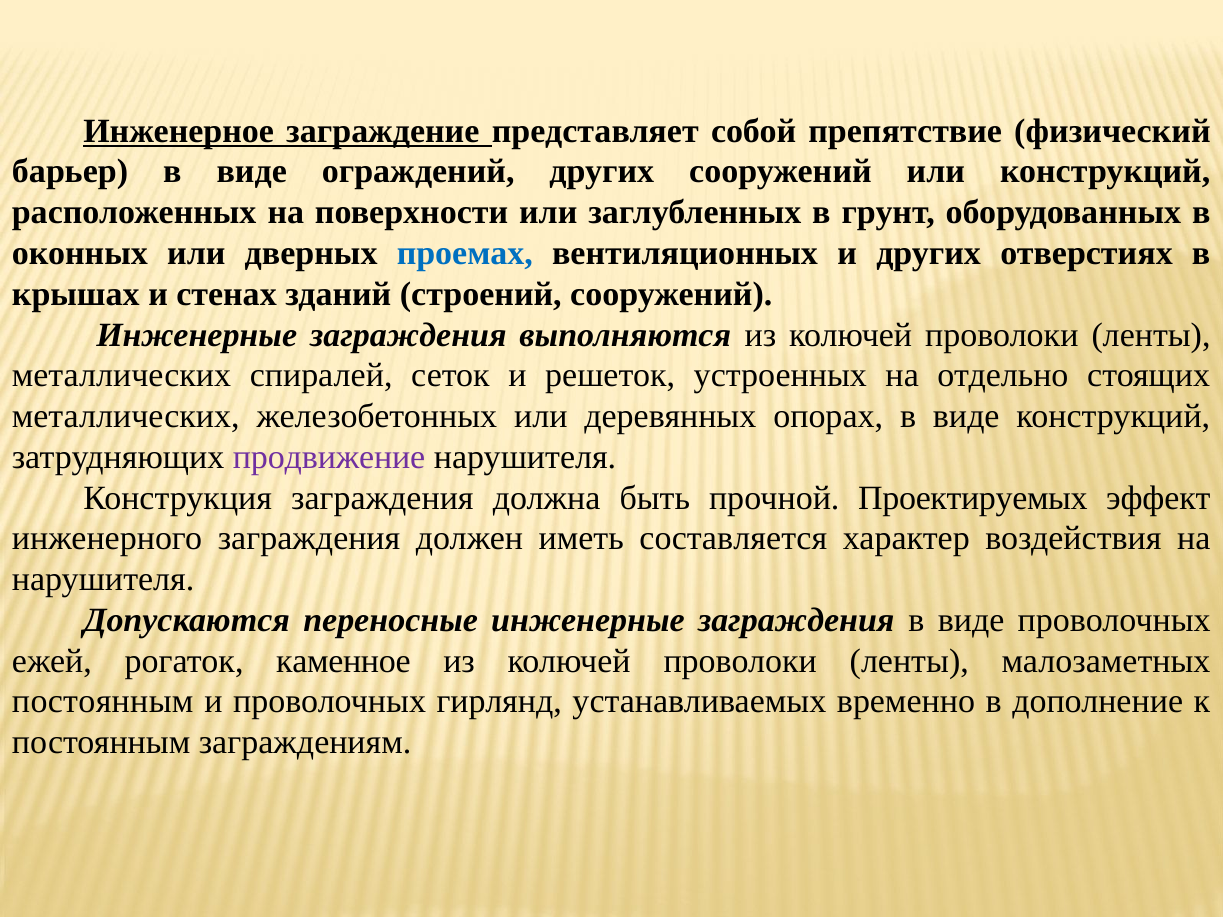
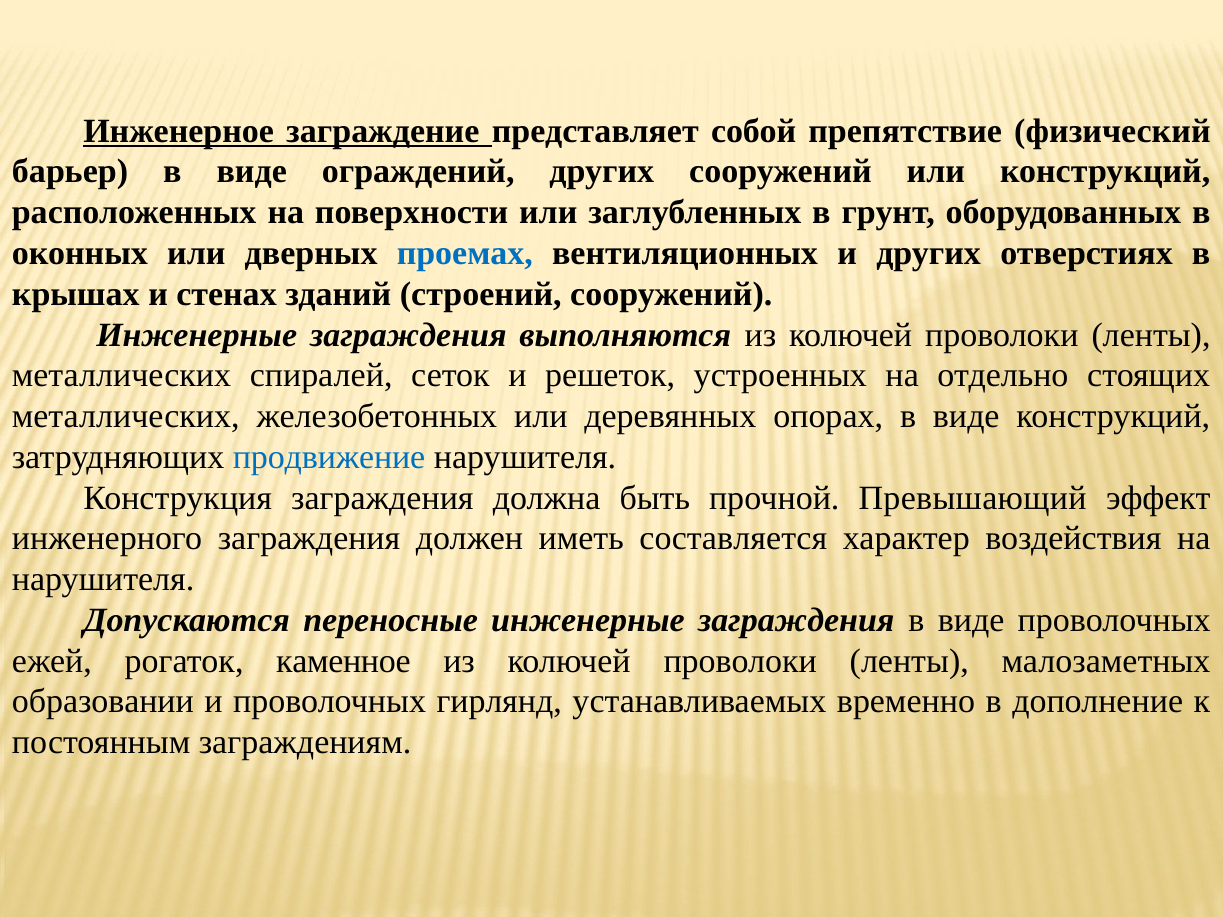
продвижение colour: purple -> blue (329, 457)
Проектируемых: Проектируемых -> Превышающий (973, 498)
постоянным: постоянным -> образовании (103, 702)
